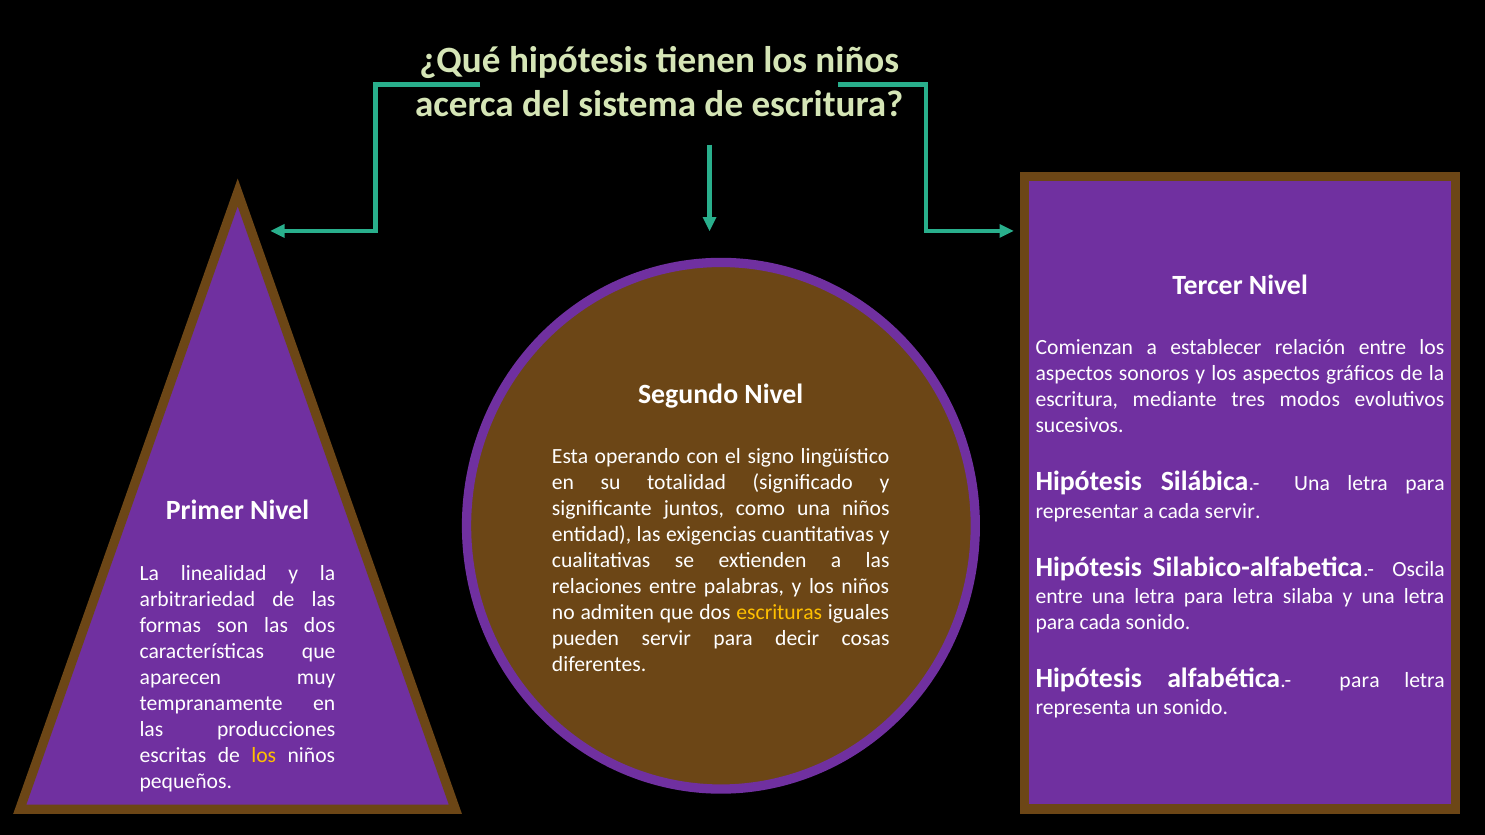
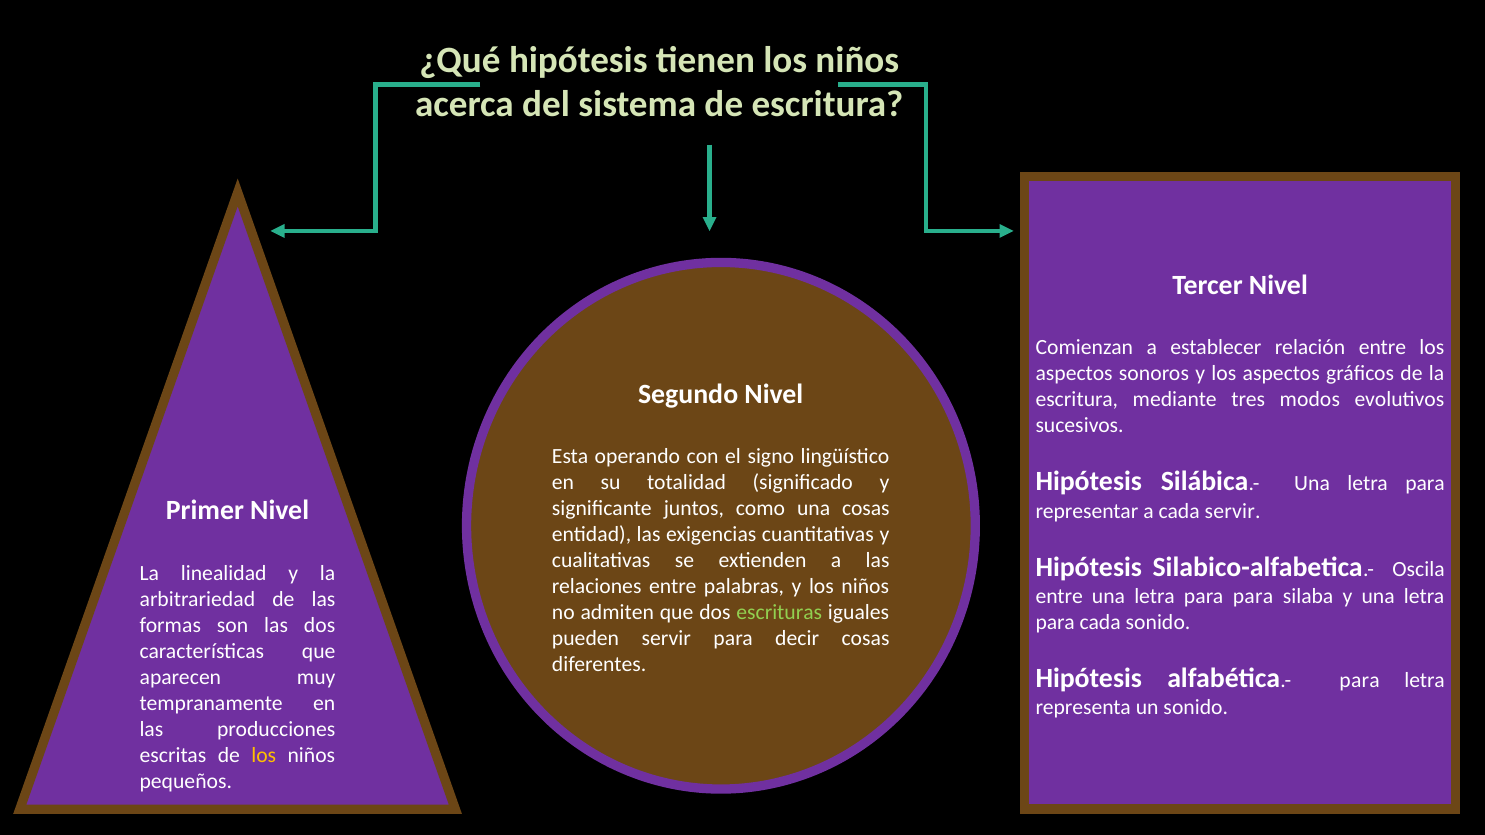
una niños: niños -> cosas (866, 509)
letra para letra: letra -> para (1253, 597)
escrituras colour: yellow -> light green (779, 613)
